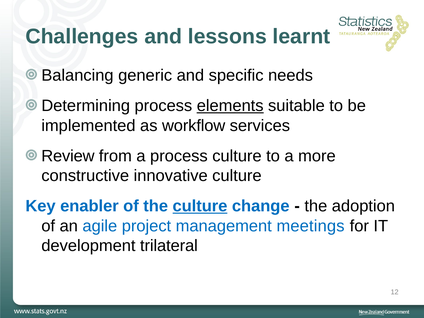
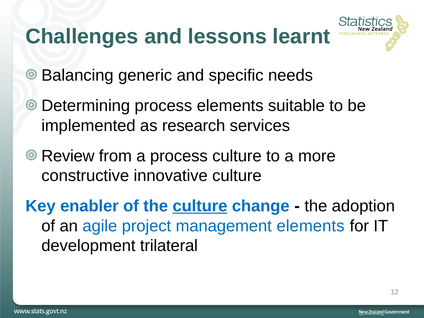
elements underline: present -> none (230, 106)
workflow: workflow -> research (194, 126)
management meetings: meetings -> elements (311, 226)
